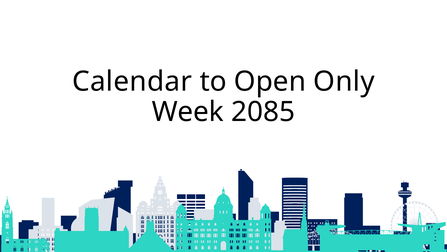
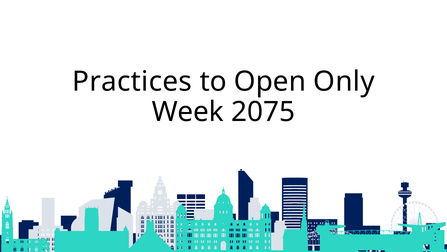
Calendar: Calendar -> Practices (132, 82)
2085: 2085 -> 2075 (263, 112)
